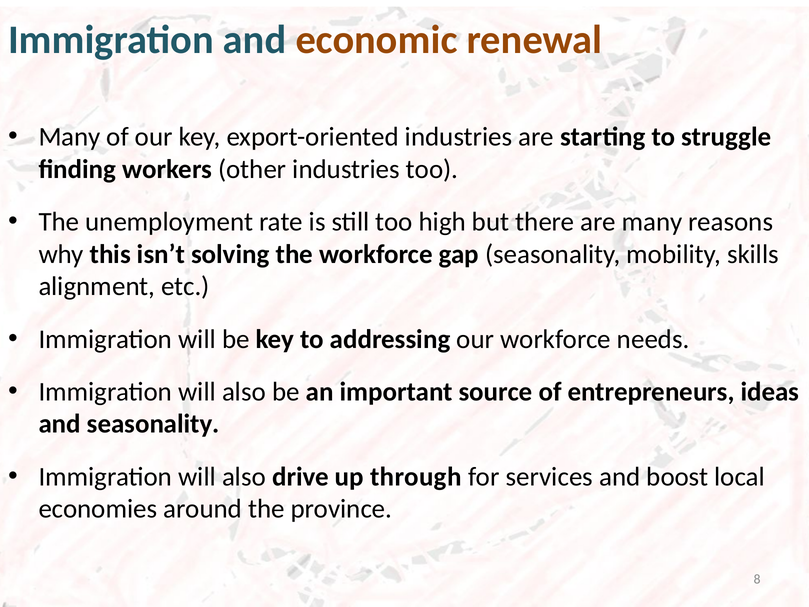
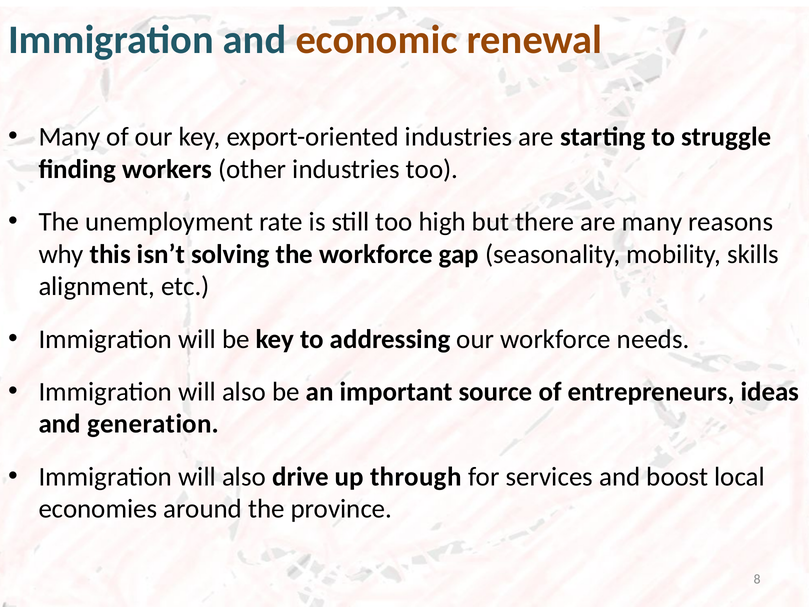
and seasonality: seasonality -> generation (153, 424)
